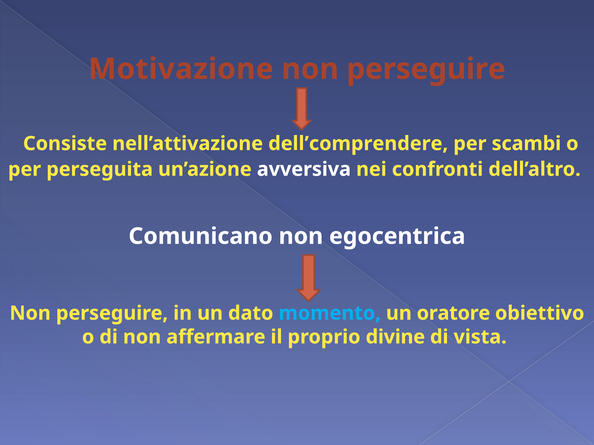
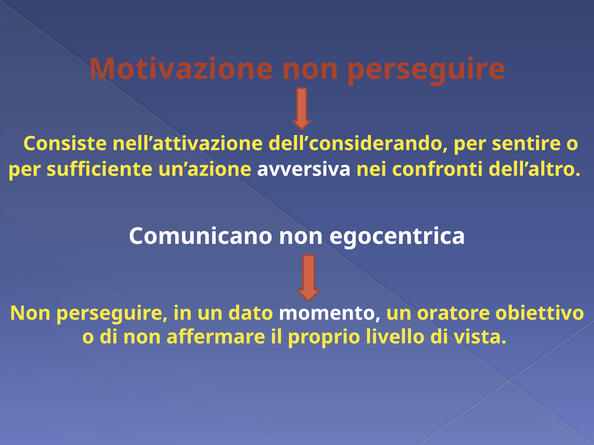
dell’comprendere: dell’comprendere -> dell’considerando (358, 144)
scambi: scambi -> sentire (526, 144)
perseguita: perseguita -> sufficiente (100, 169)
momento colour: light blue -> white (330, 314)
divine: divine -> livello (395, 337)
